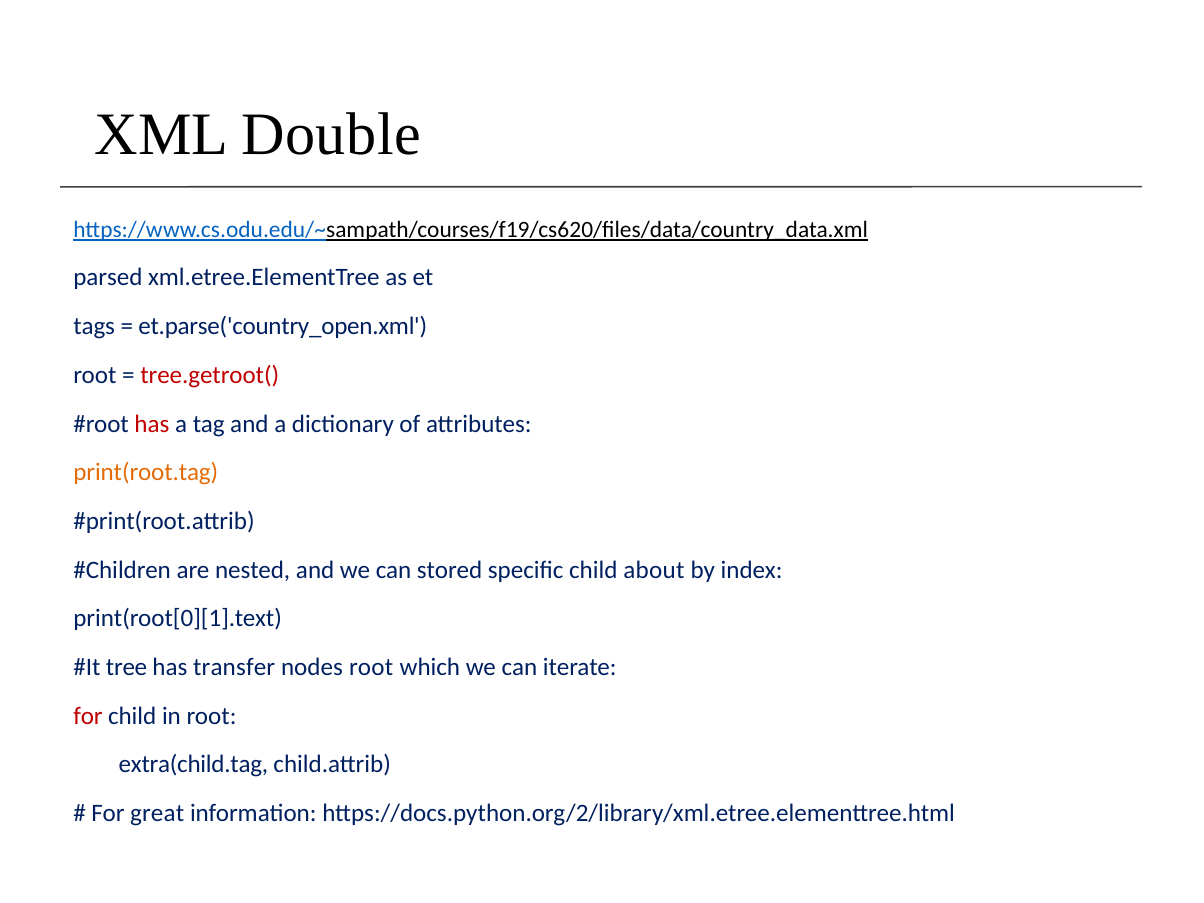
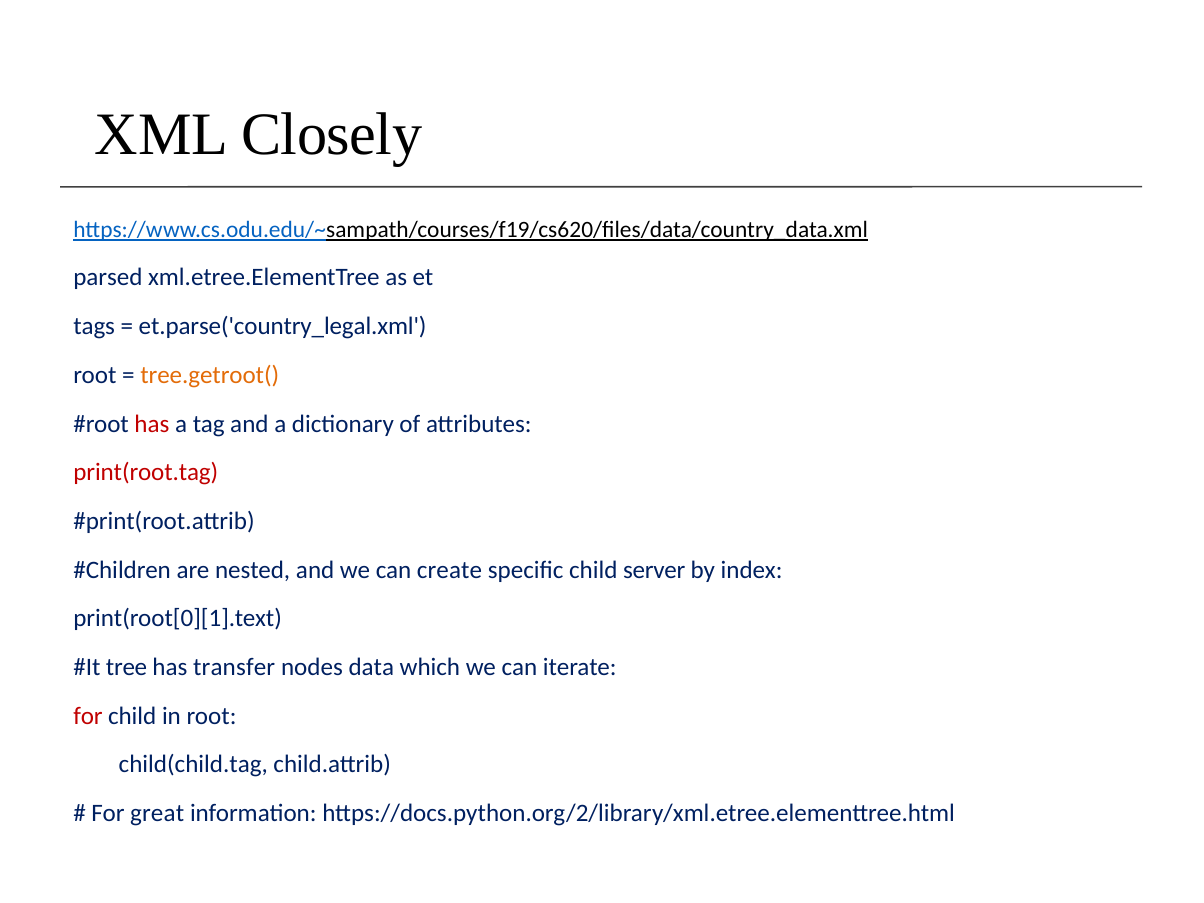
Double: Double -> Closely (332, 135)
et.parse('country_open.xml: et.parse('country_open.xml -> et.parse('country_legal.xml (283, 326)
tree.getroot( colour: red -> orange (210, 375)
print(root.tag colour: orange -> red (146, 472)
stored: stored -> create (449, 570)
about: about -> server (654, 570)
nodes root: root -> data (371, 667)
extra(child.tag: extra(child.tag -> child(child.tag (193, 765)
